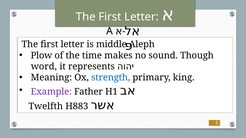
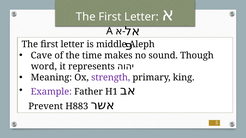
Plow: Plow -> Cave (41, 56)
strength colour: blue -> purple (111, 78)
Twelfth: Twelfth -> Prevent (46, 107)
